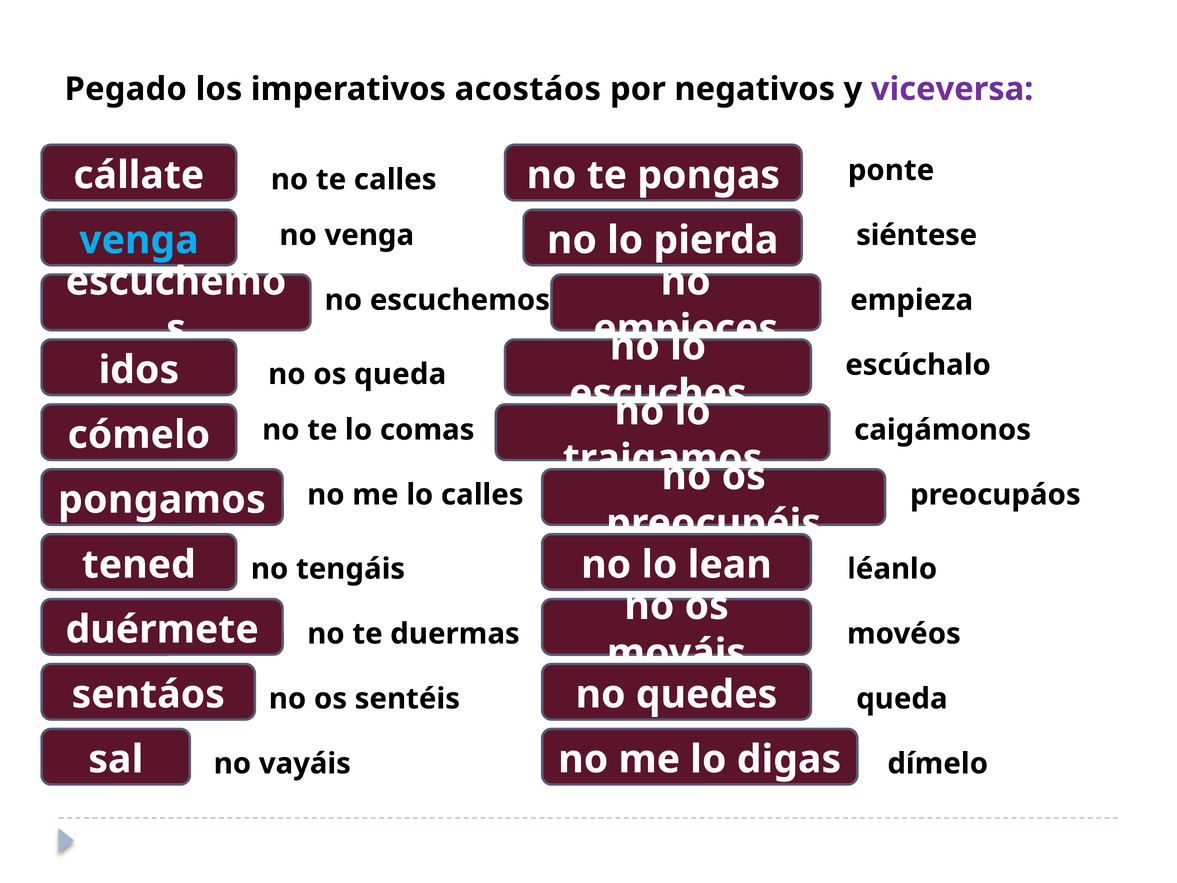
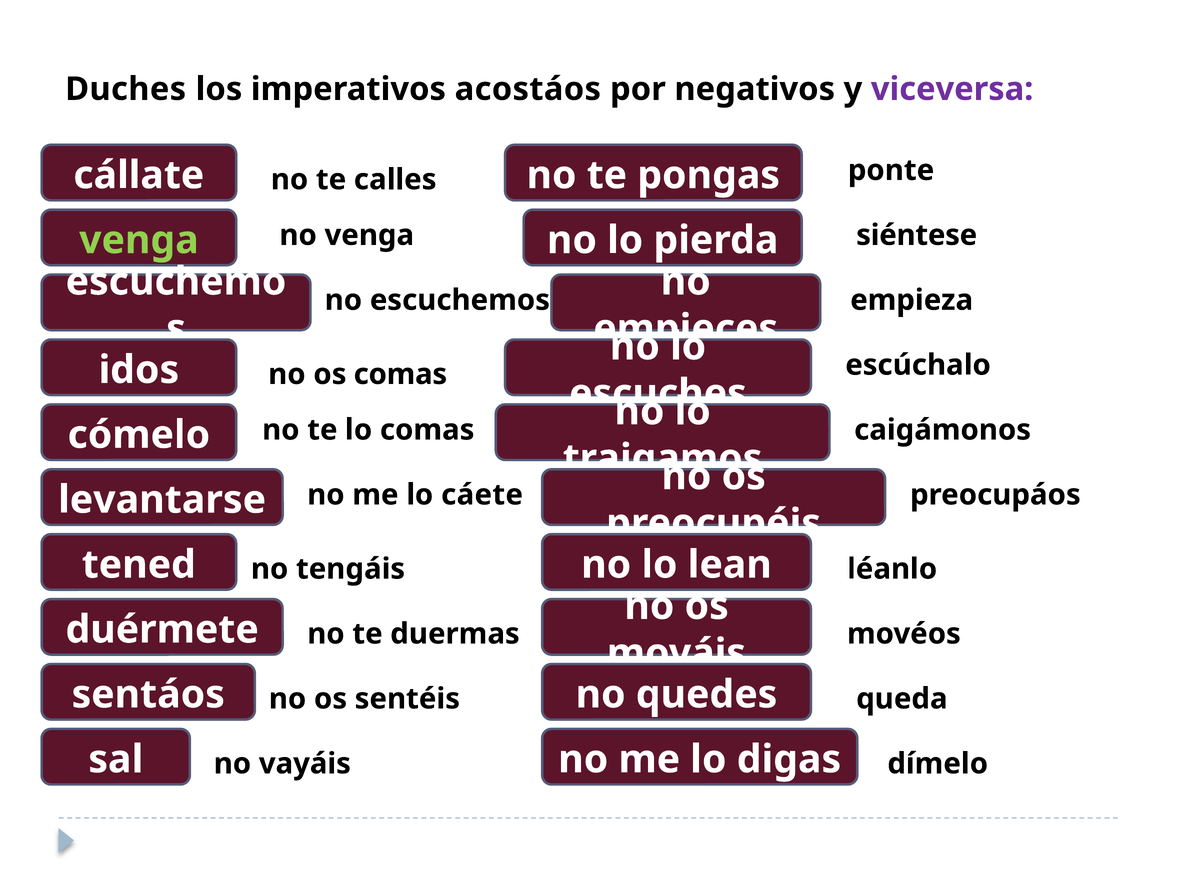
Pegado: Pegado -> Duches (126, 89)
venga colour: light blue -> light green (139, 240)
os queda: queda -> comas (400, 374)
lo calles: calles -> cáete (482, 495)
pongamos: pongamos -> levantarse (162, 500)
